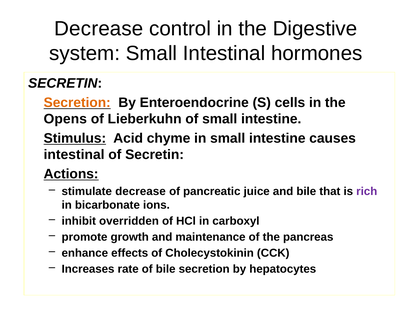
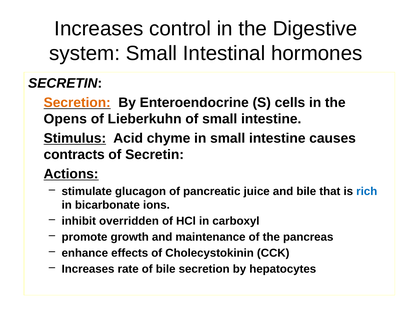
Decrease: Decrease -> Increases (99, 29)
intestinal: intestinal -> contracts (74, 155)
stimulate decrease: decrease -> glucagon (141, 191)
rich colour: purple -> blue (367, 191)
